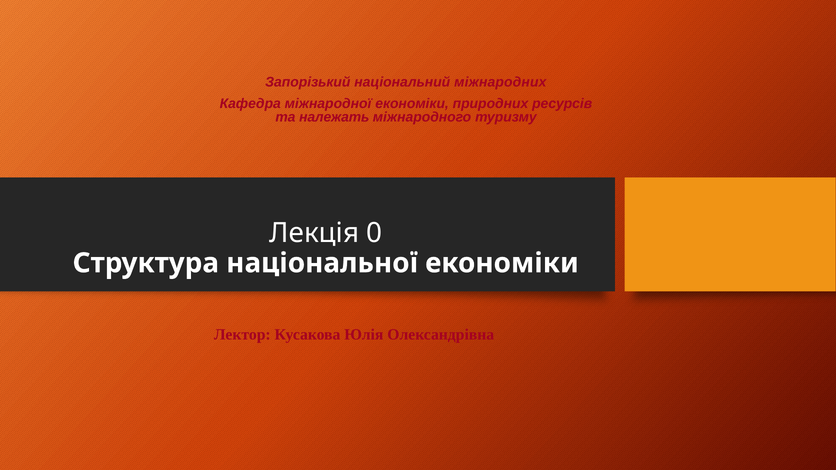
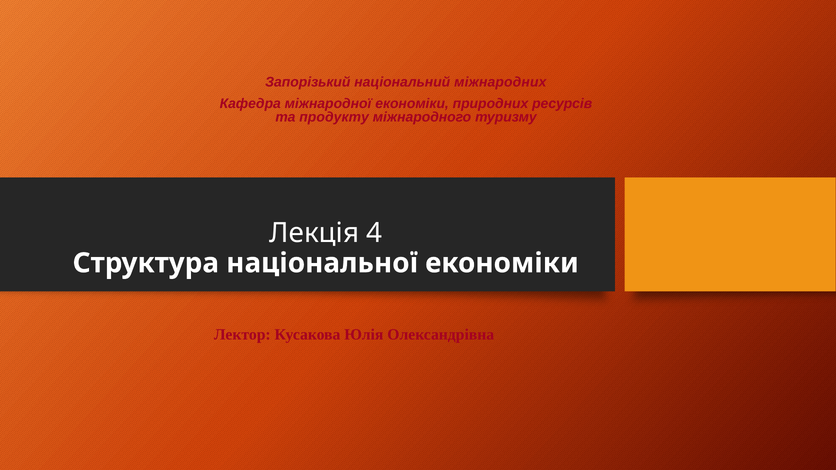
належать: належать -> продукту (334, 117)
0: 0 -> 4 (374, 233)
